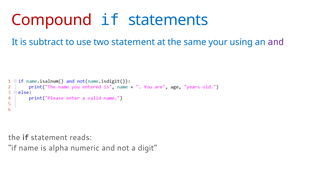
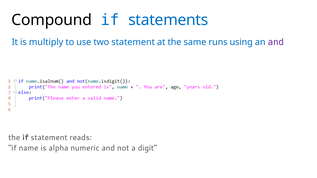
Compound colour: red -> black (52, 20)
subtract: subtract -> multiply (46, 42)
your: your -> runs (218, 42)
